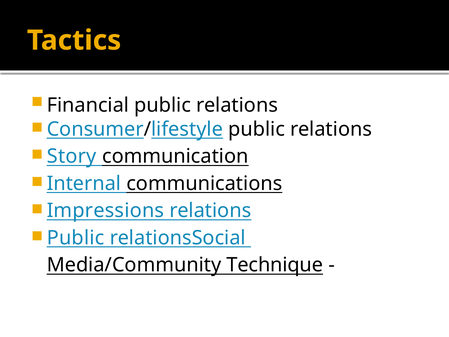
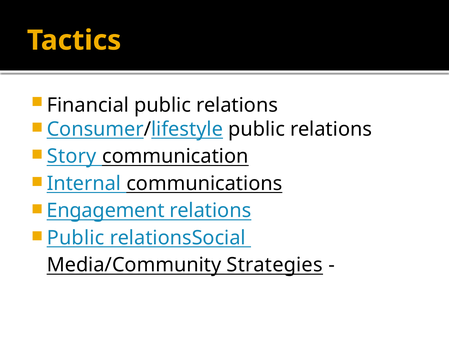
Impressions: Impressions -> Engagement (106, 211)
Technique: Technique -> Strategies (275, 265)
